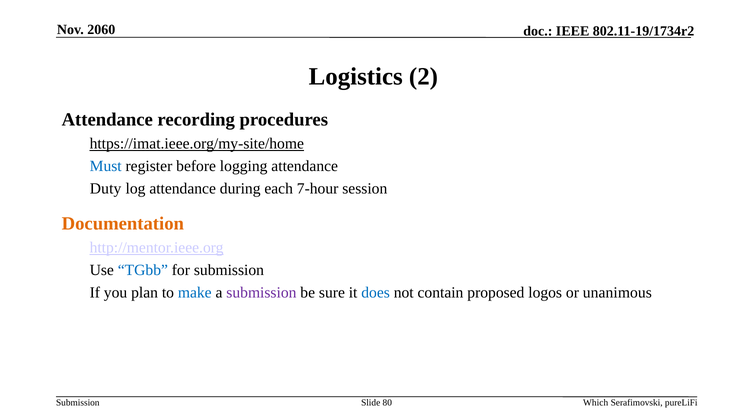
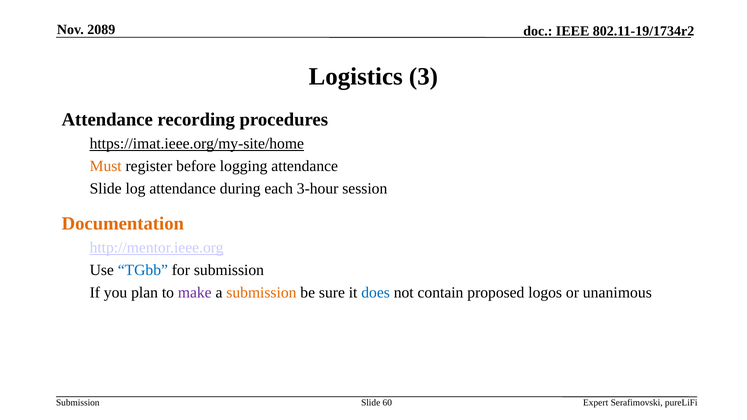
2060: 2060 -> 2089 (101, 30)
2: 2 -> 3 (423, 76)
Must colour: blue -> orange (106, 166)
Duty: Duty -> Slide (106, 189)
7-hour: 7-hour -> 3-hour (318, 189)
make colour: blue -> purple (195, 293)
submission colour: purple -> orange (261, 293)
80: 80 -> 60 (387, 403)
Which: Which -> Expert (596, 403)
